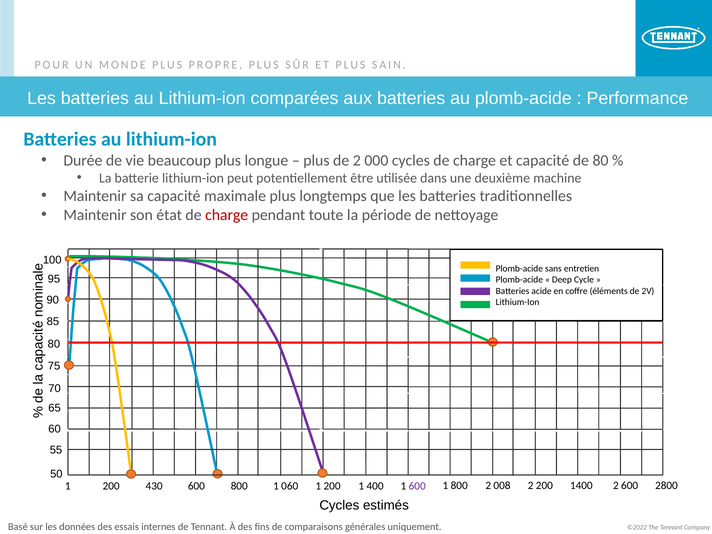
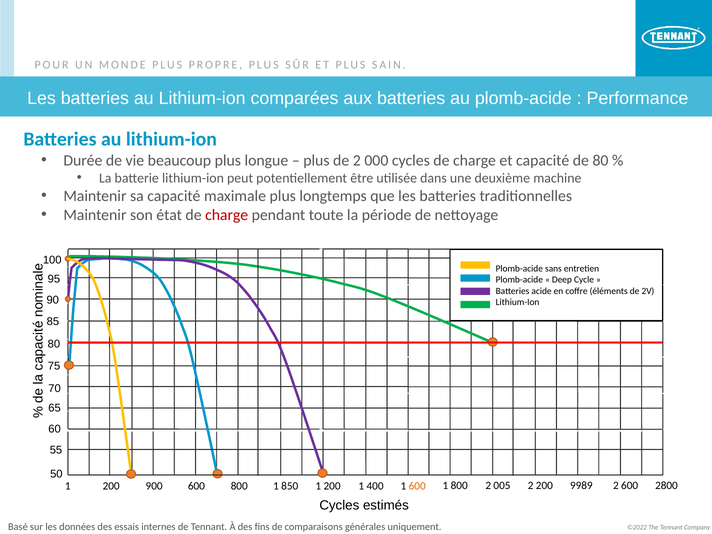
008: 008 -> 005 (502, 486)
1400: 1400 -> 9989 (581, 486)
430: 430 -> 900 (154, 486)
060: 060 -> 850 (290, 486)
600 colour: purple -> orange (417, 486)
